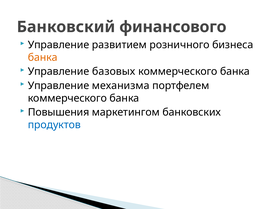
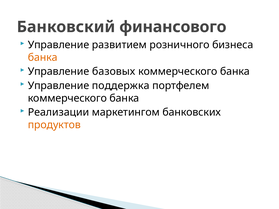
механизма: механизма -> поддержка (121, 86)
Повышения: Повышения -> Реализации (59, 112)
продуктов colour: blue -> orange (54, 125)
